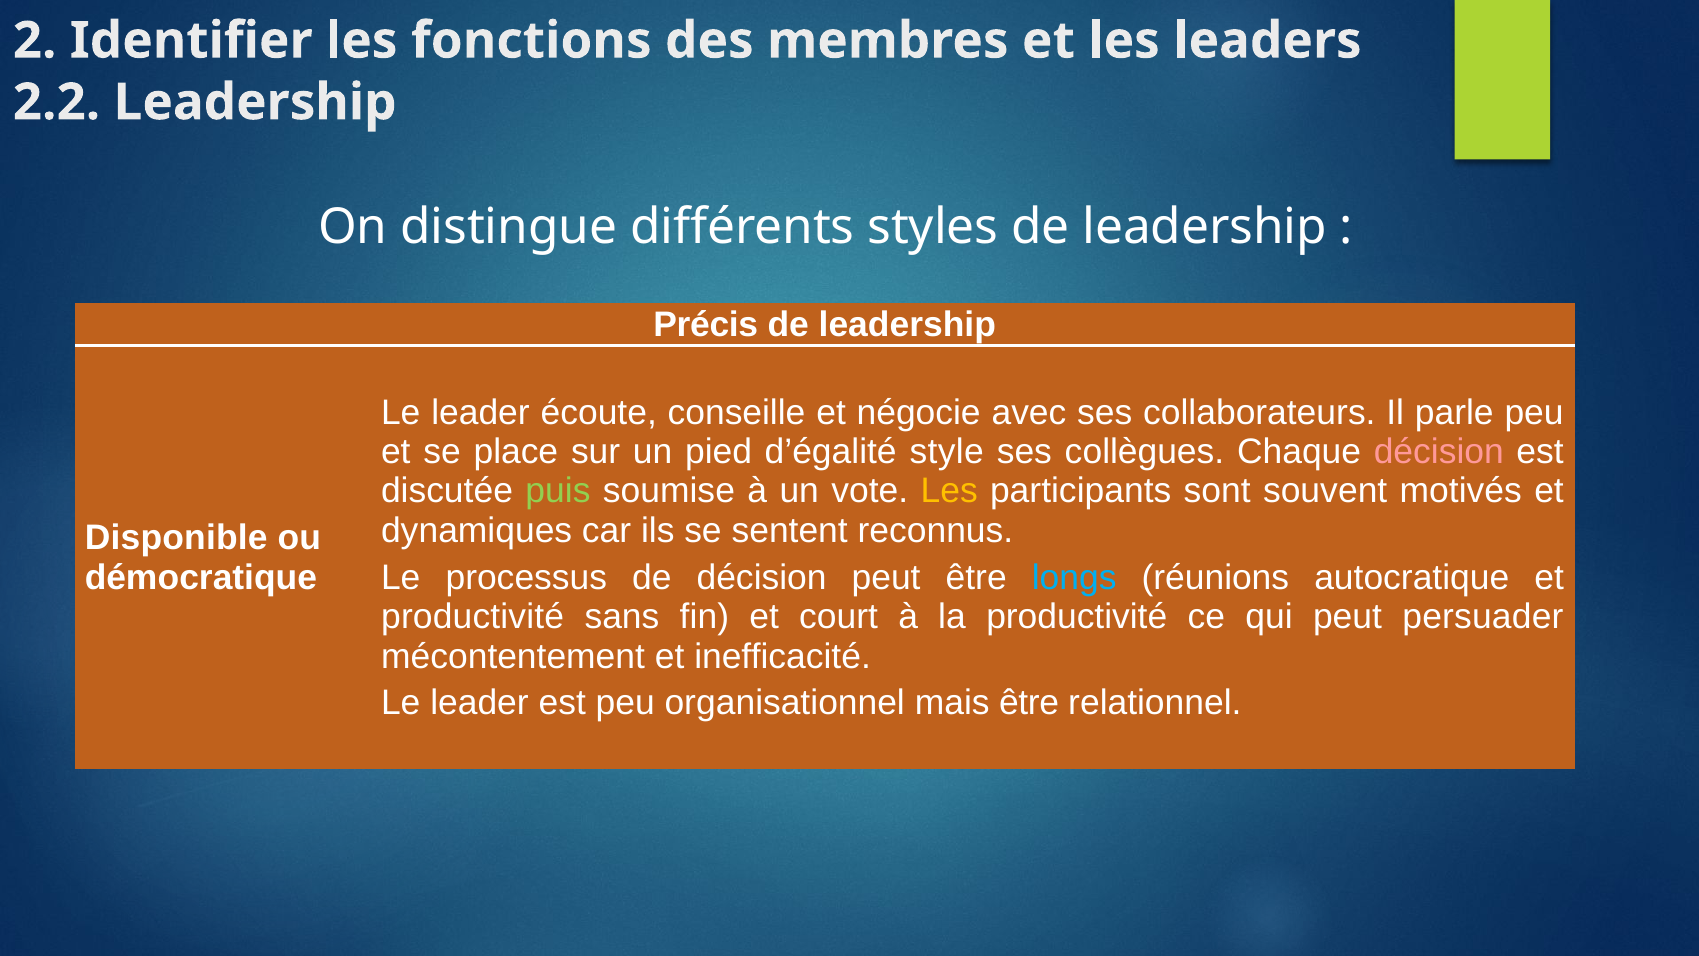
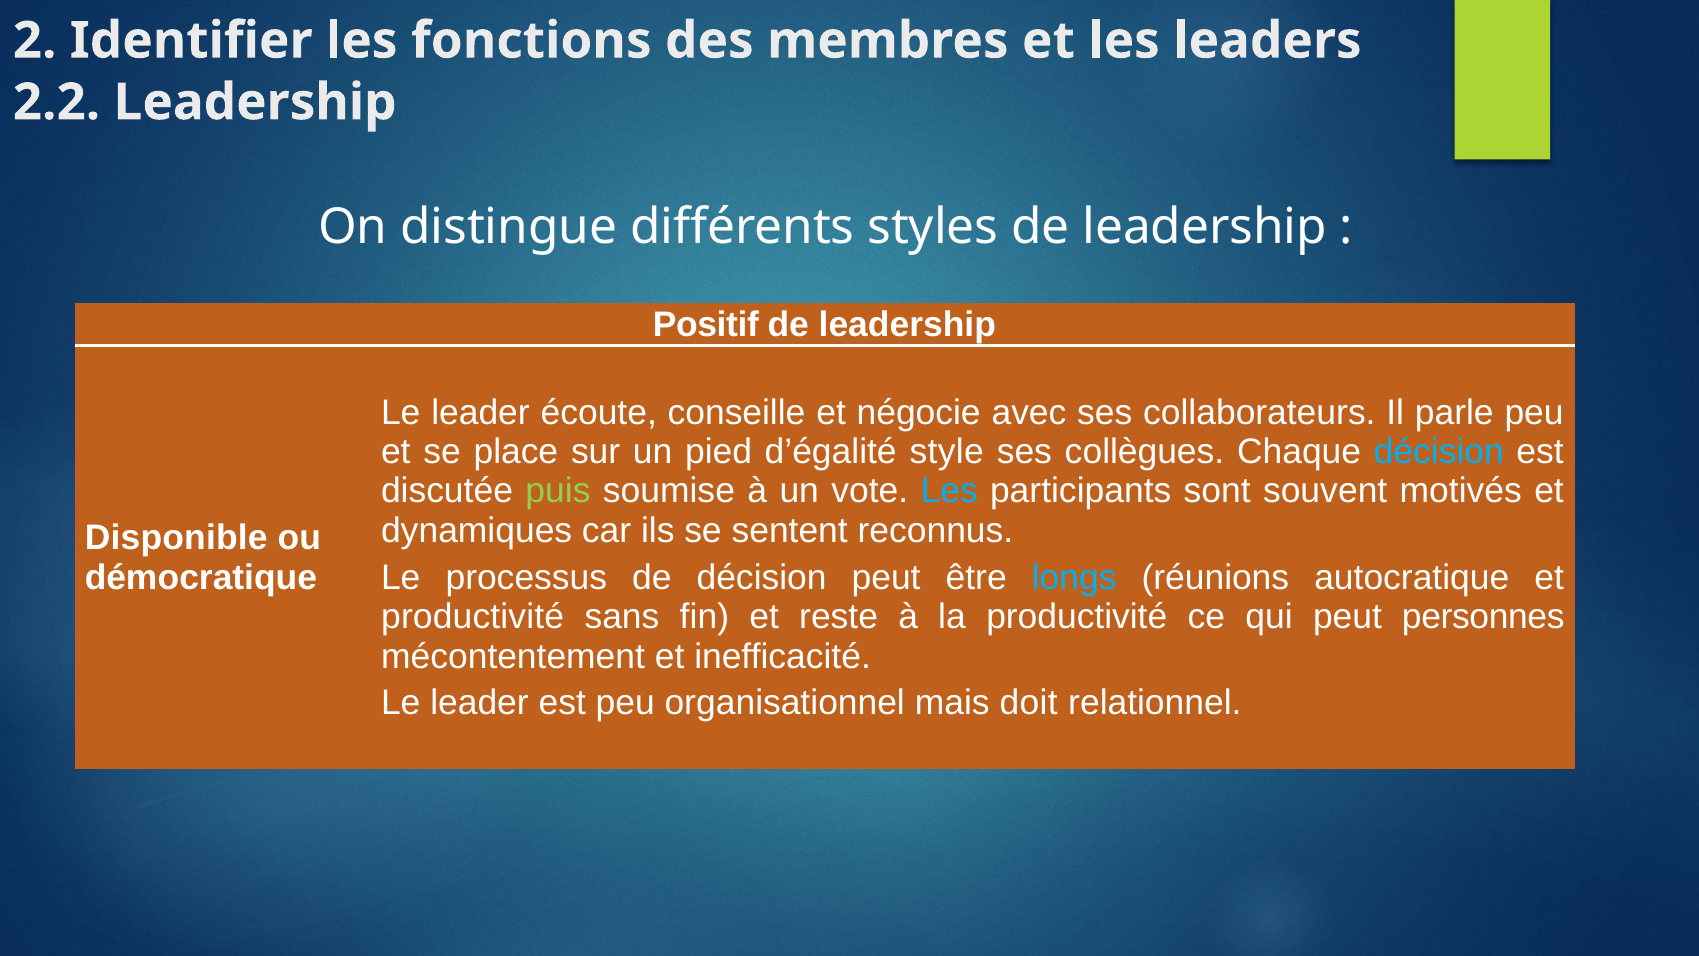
Précis: Précis -> Positif (706, 325)
décision colour: pink -> light blue (1439, 452)
Les colour: yellow -> light blue (949, 491)
court: court -> reste (839, 617)
persuader: persuader -> personnes (1483, 617)
mais être: être -> doit (1029, 703)
